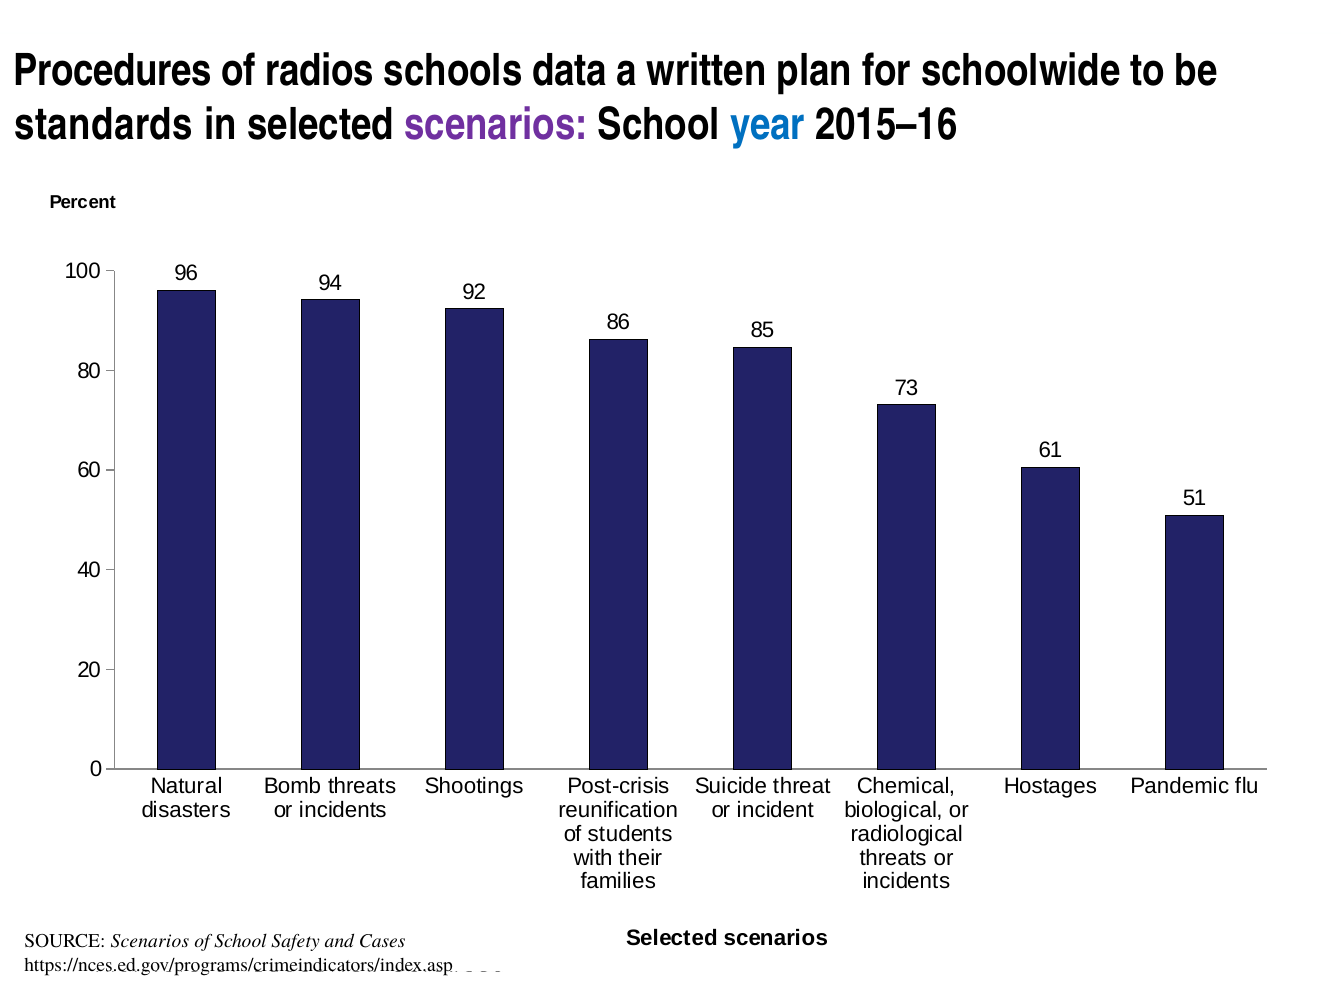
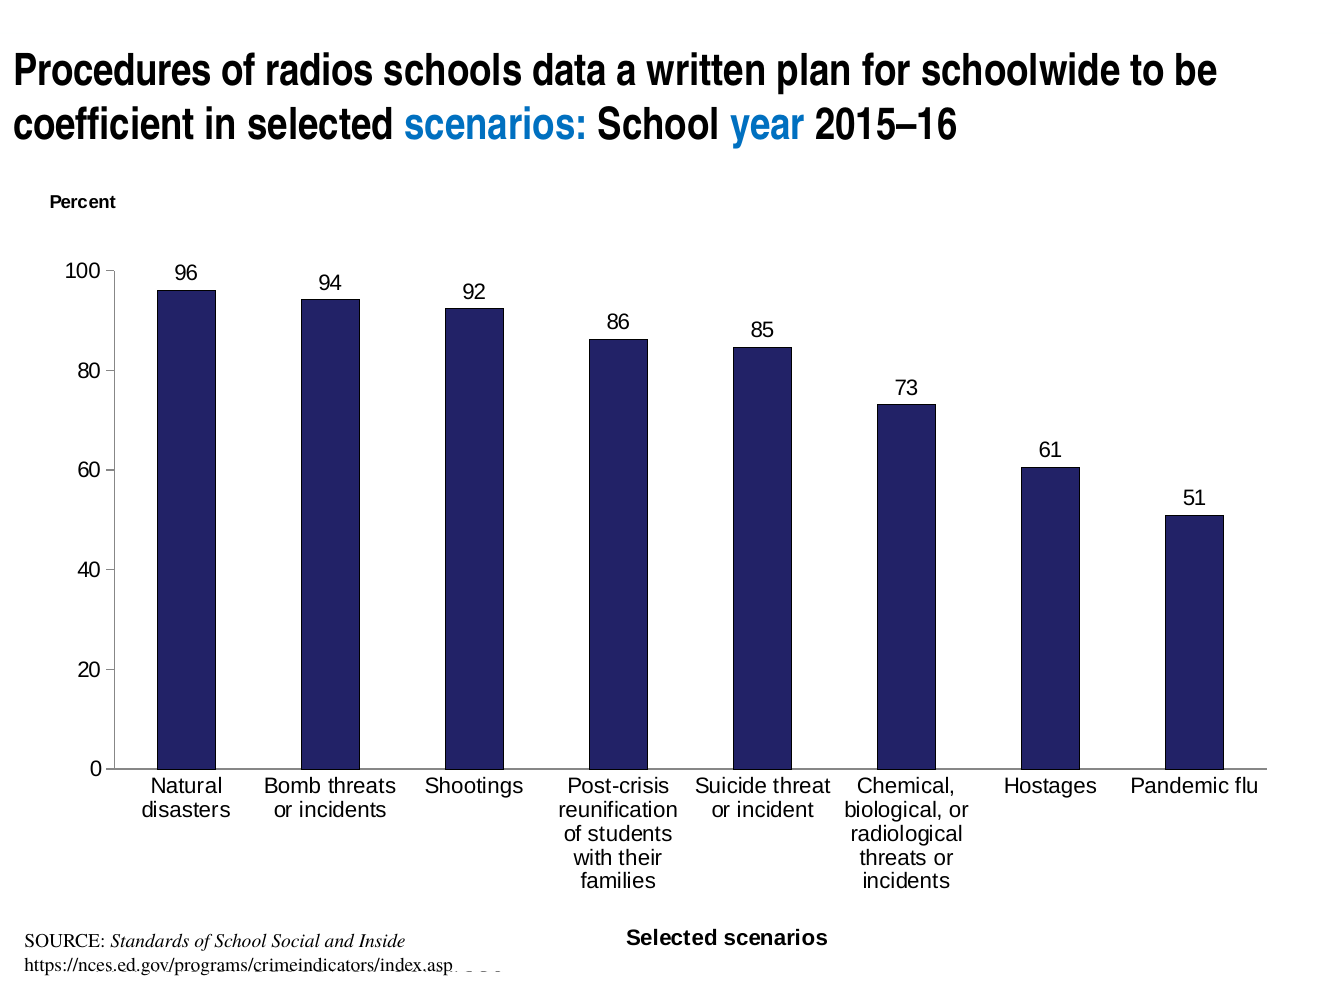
standards: standards -> coefficient (104, 125)
scenarios colour: purple -> blue (496, 125)
SOURCE Scenarios: Scenarios -> Standards (150, 942)
Safety: Safety -> Social (296, 942)
Cases: Cases -> Inside (382, 942)
